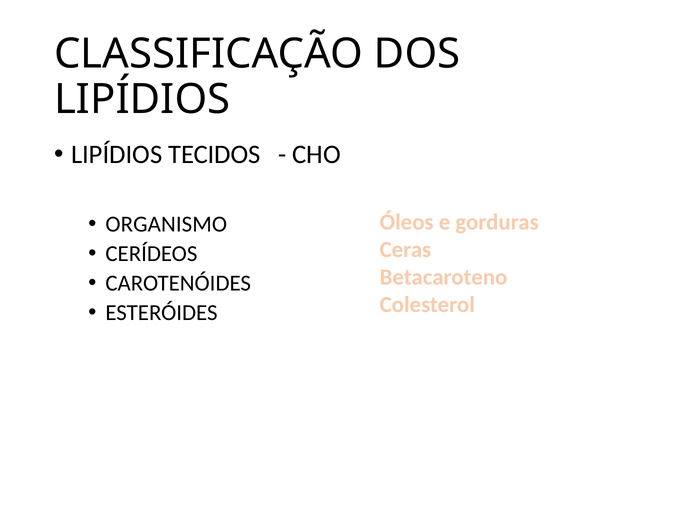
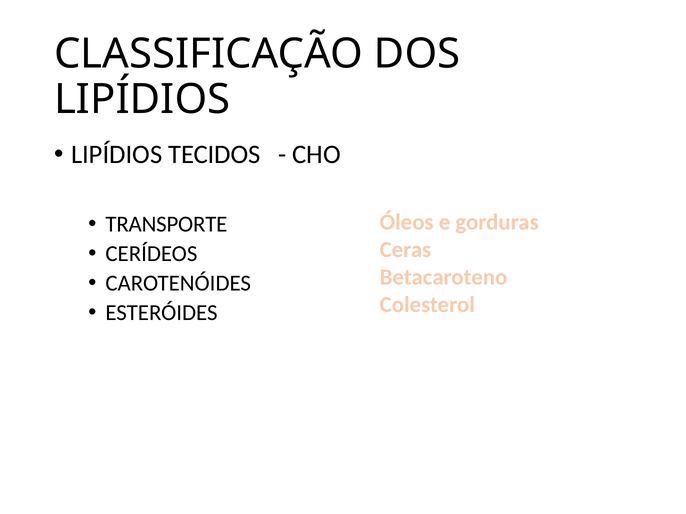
ORGANISMO: ORGANISMO -> TRANSPORTE (166, 225)
